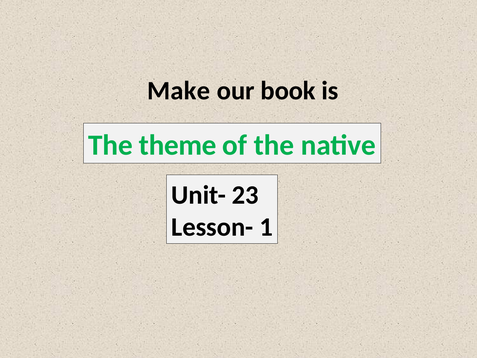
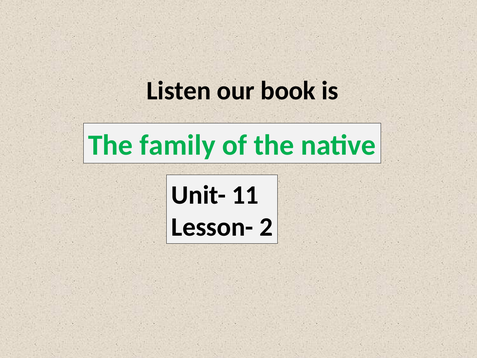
Make: Make -> Listen (179, 91)
theme: theme -> family (178, 145)
23: 23 -> 11 (245, 195)
1: 1 -> 2 (266, 227)
